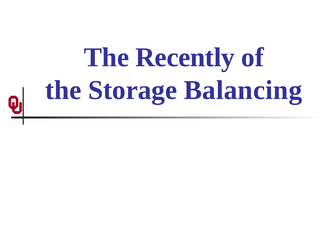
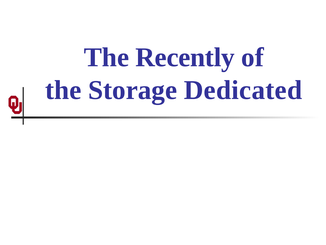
Balancing: Balancing -> Dedicated (243, 90)
